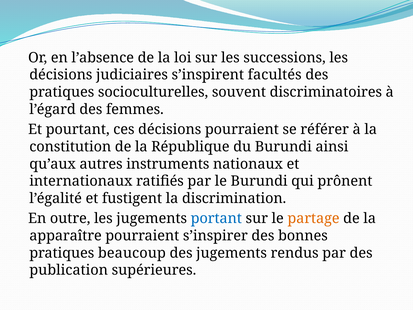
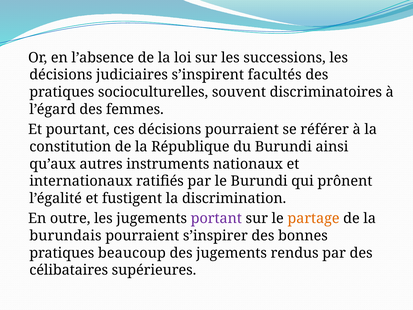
portant colour: blue -> purple (216, 218)
apparaître: apparaître -> burundais (65, 236)
publication: publication -> célibataires (69, 270)
